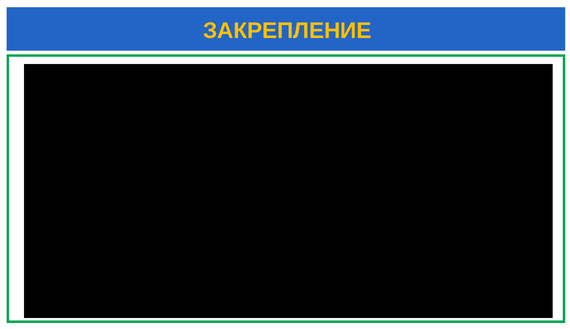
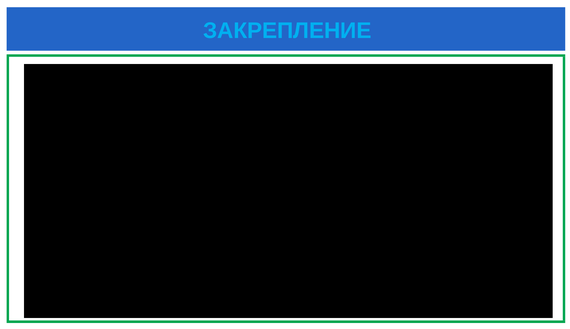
ЗАКРЕПЛЕНИЕ colour: yellow -> light blue (287, 31)
